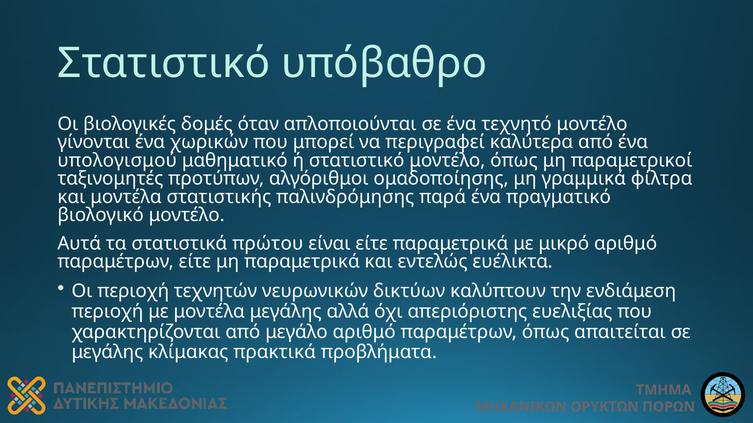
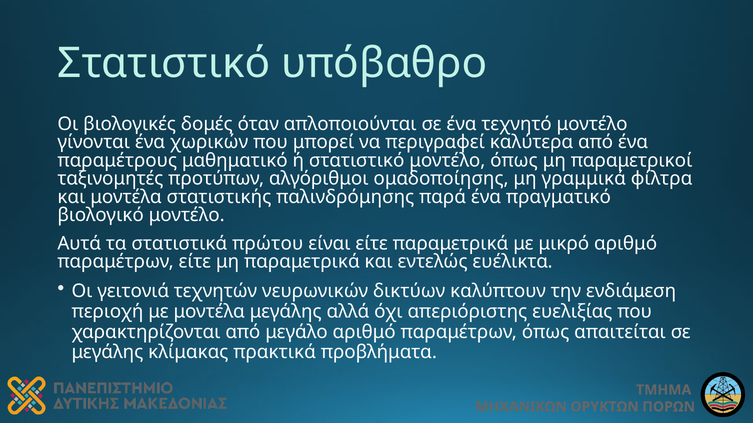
υπολογισμού: υπολογισμού -> παραμέτρους (117, 161)
Οι περιοχή: περιοχή -> γειτονιά (133, 292)
